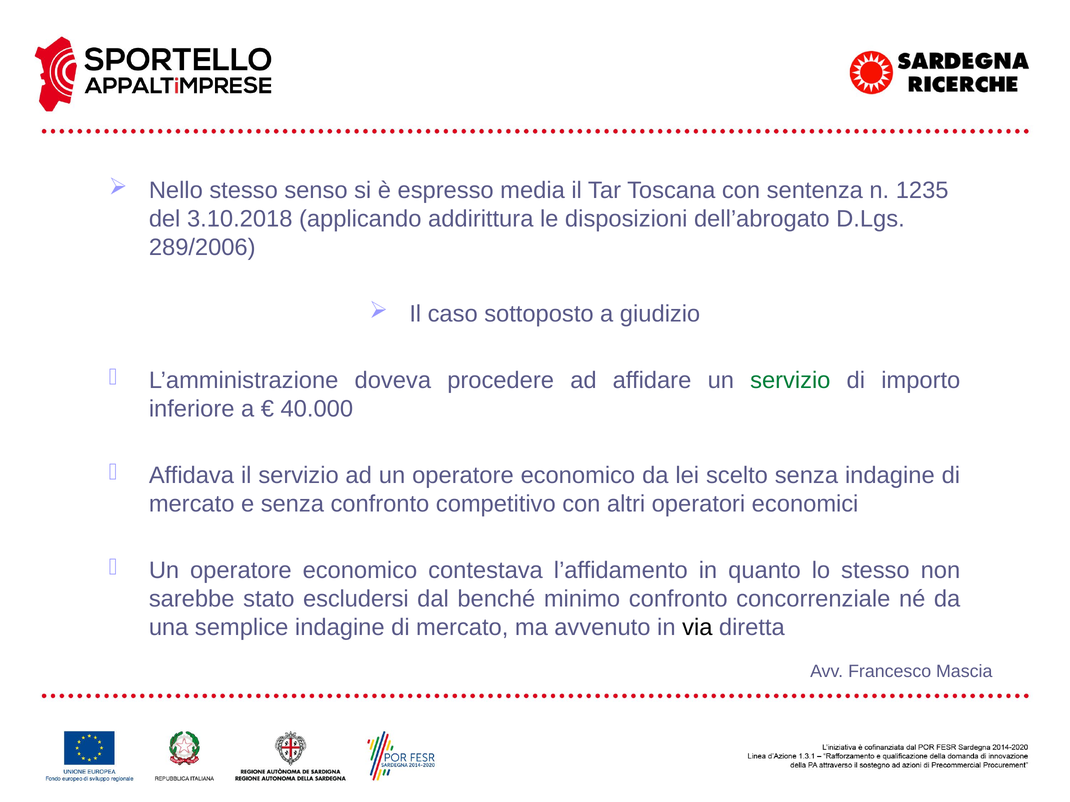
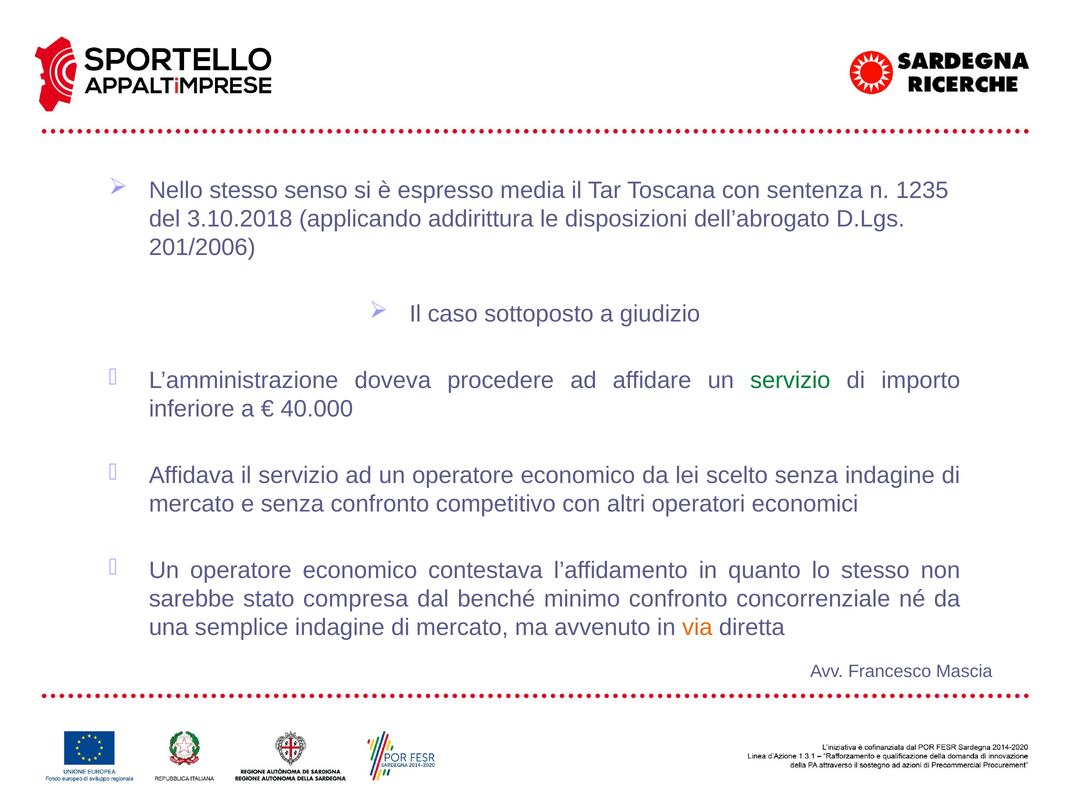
289/2006: 289/2006 -> 201/2006 (202, 248)
escludersi: escludersi -> compresa (356, 600)
via colour: black -> orange (697, 628)
